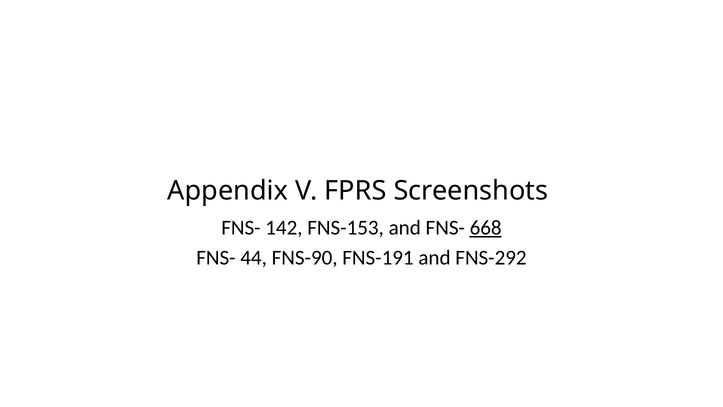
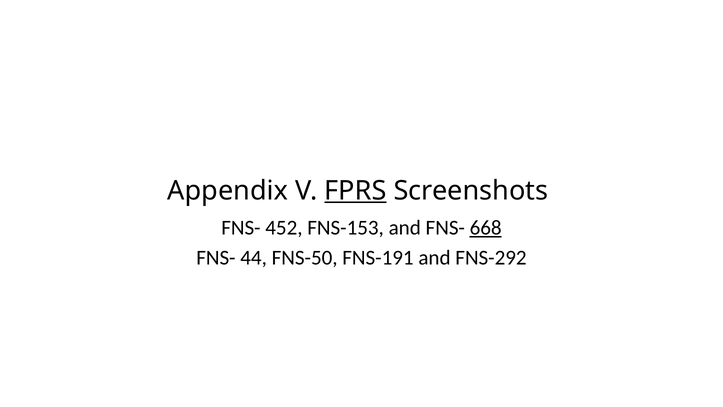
FPRS underline: none -> present (355, 191)
142: 142 -> 452 (284, 228)
FNS-90: FNS-90 -> FNS-50 (305, 258)
